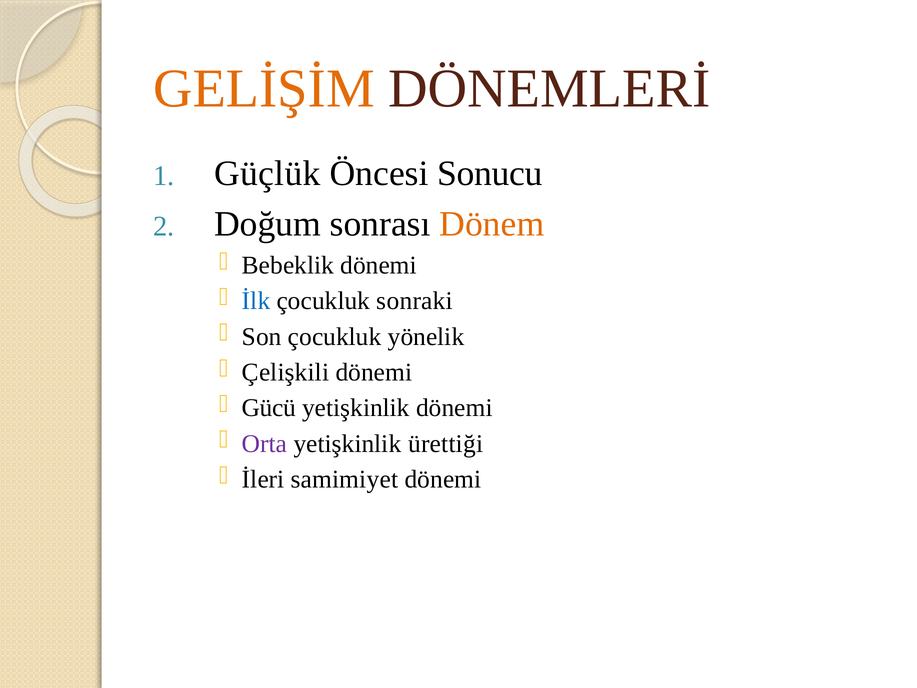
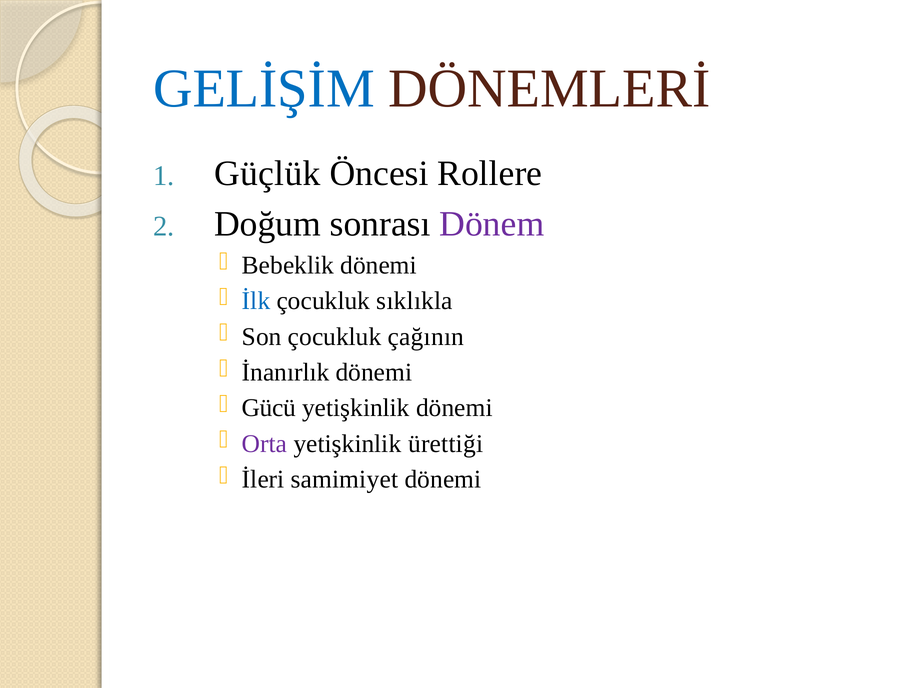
GELİŞİM colour: orange -> blue (264, 89)
Sonucu: Sonucu -> Rollere (490, 174)
Dönem colour: orange -> purple (492, 224)
sonraki: sonraki -> sıklıkla (415, 301)
yönelik: yönelik -> çağının (426, 337)
Çelişkili: Çelişkili -> İnanırlık (286, 372)
